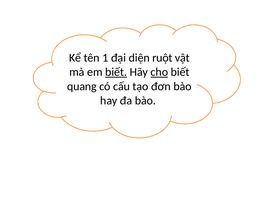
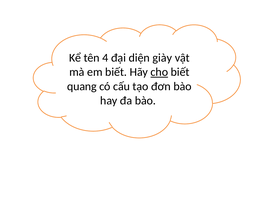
1: 1 -> 4 (105, 58)
ruột: ruột -> giày (162, 58)
biết underline: present -> none (116, 72)
